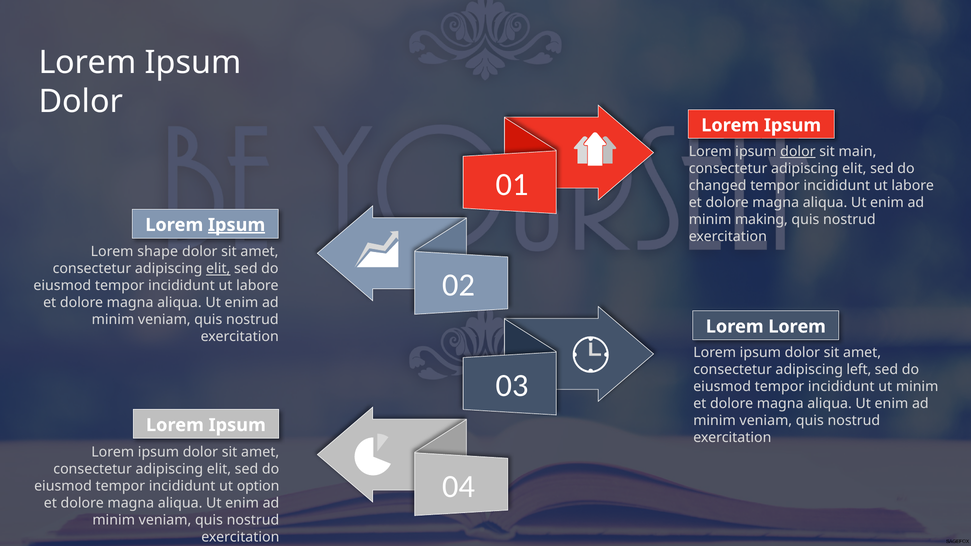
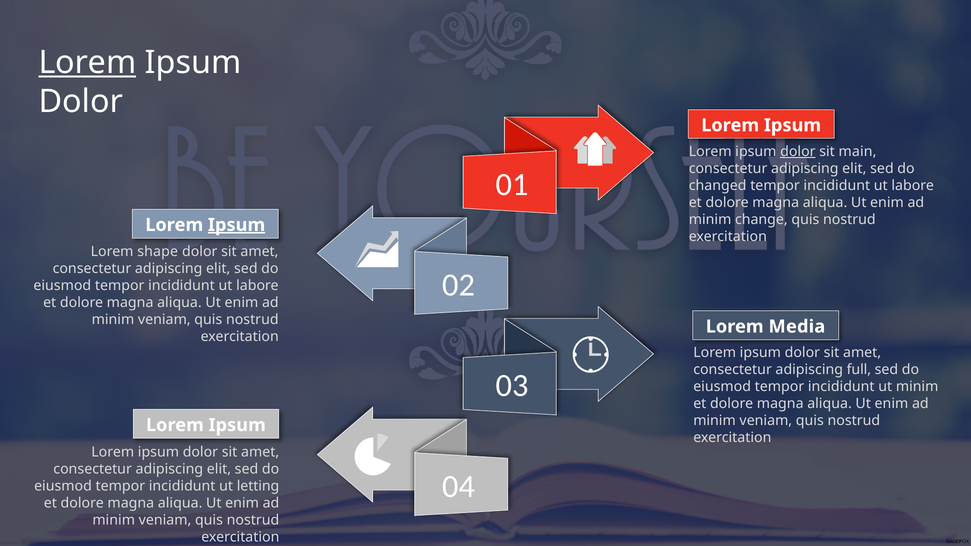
Lorem underline: none -> present (87, 63)
making: making -> change (761, 219)
elit underline: present -> none (218, 269)
Lorem: Lorem -> Media (797, 327)
left: left -> full (859, 370)
option: option -> letting (258, 486)
